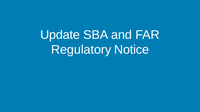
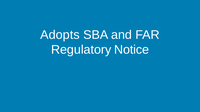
Update: Update -> Adopts (60, 35)
